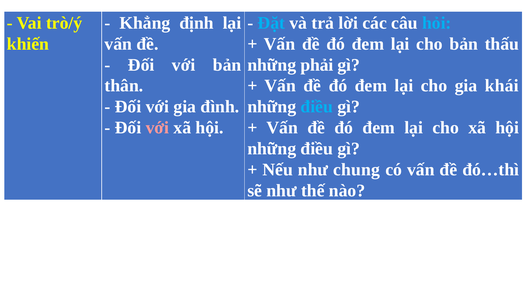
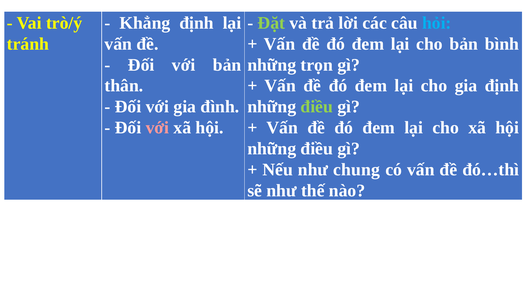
Đặt colour: light blue -> light green (271, 23)
khiến: khiến -> tránh (28, 44)
thấu: thấu -> bình (502, 44)
phải: phải -> trọn (317, 65)
gia khái: khái -> định (502, 86)
điều colour: light blue -> light green (317, 107)
